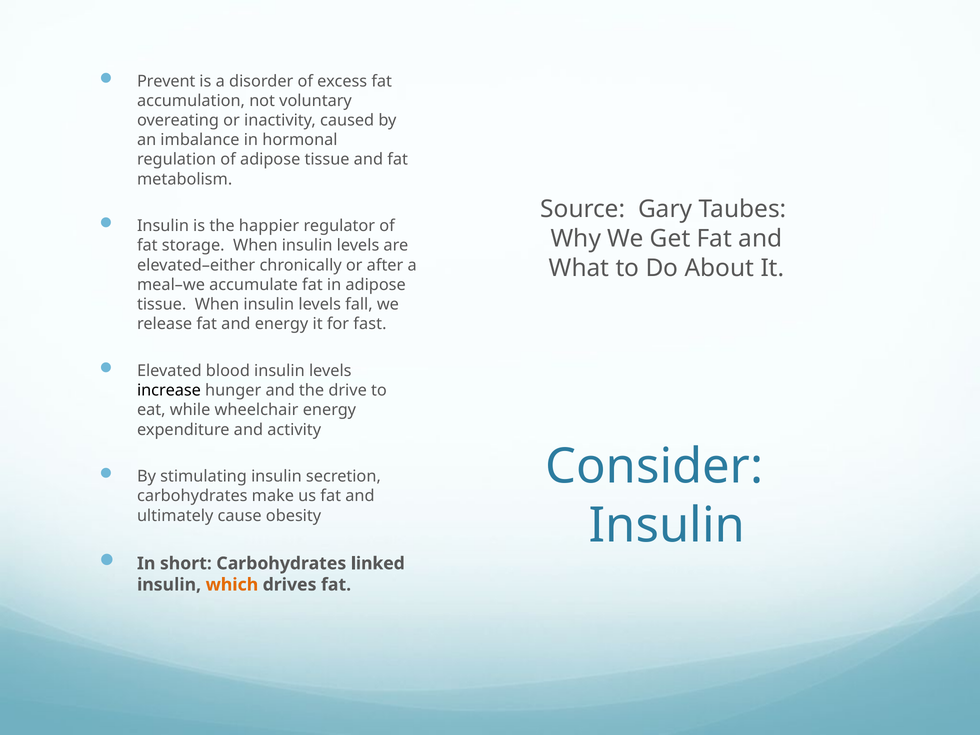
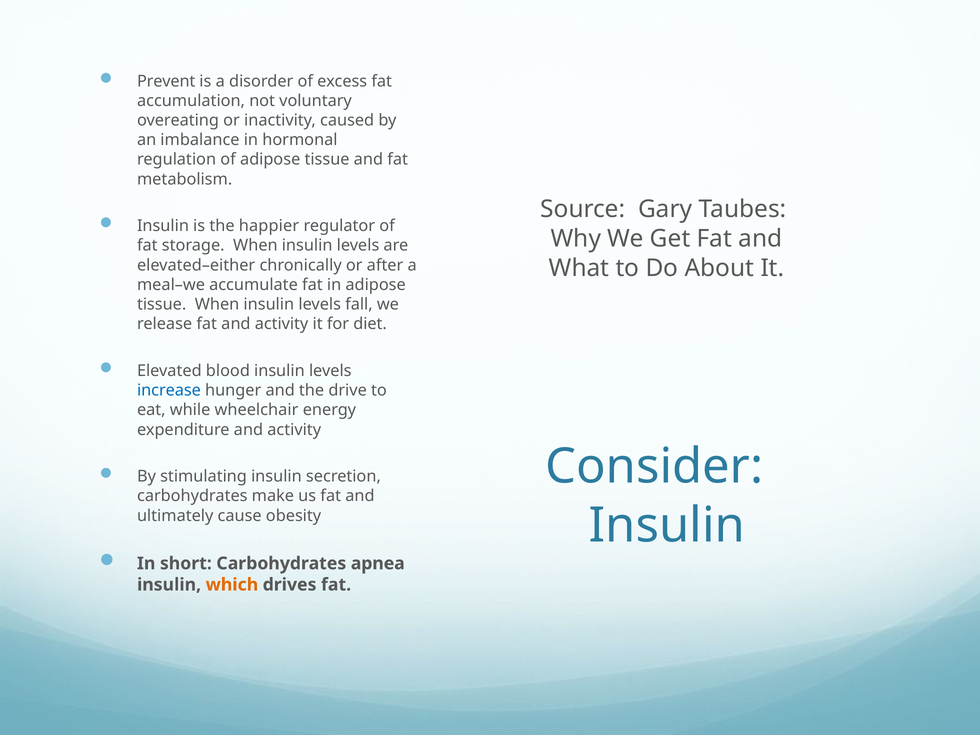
fat and energy: energy -> activity (282, 324)
fast: fast -> diet (370, 324)
increase colour: black -> blue (169, 390)
linked: linked -> apnea (378, 563)
